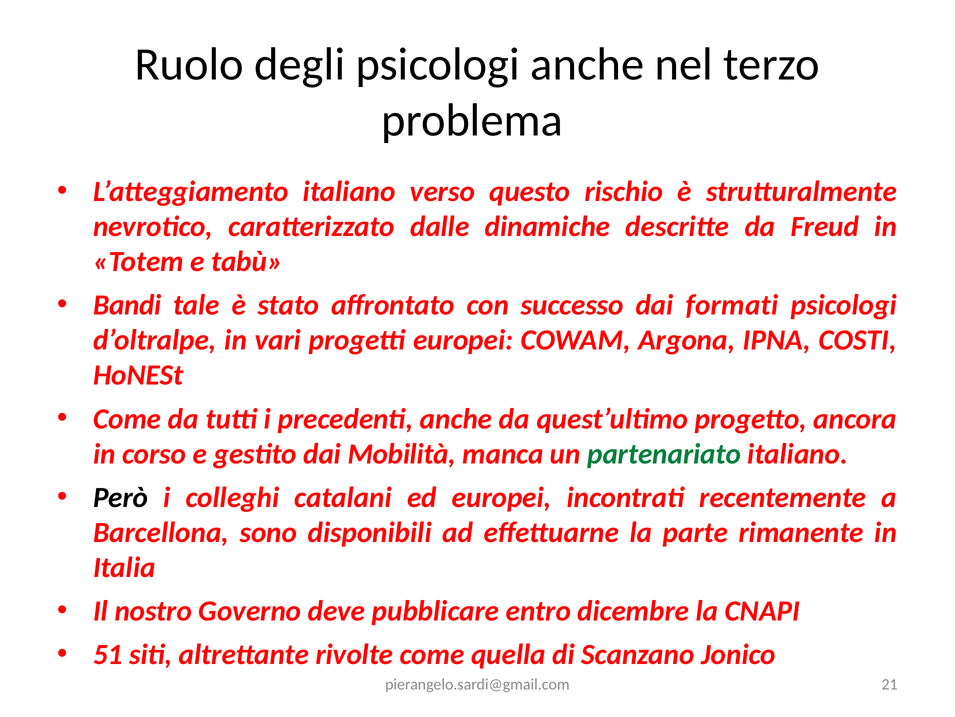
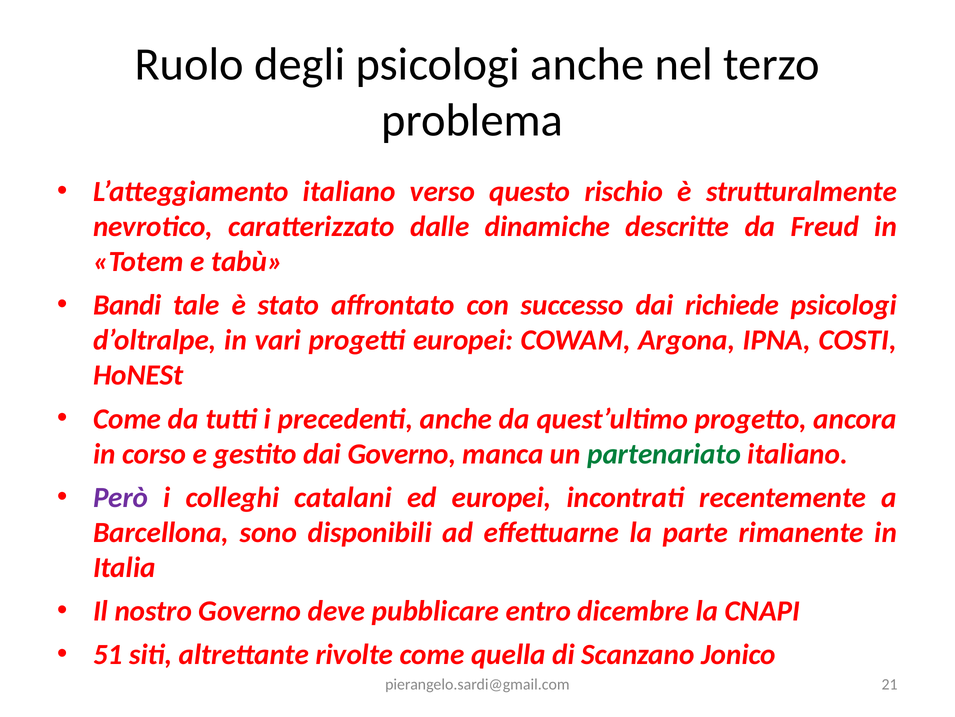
formati: formati -> richiede (732, 305)
dai Mobilità: Mobilità -> Governo (402, 453)
Però colour: black -> purple (121, 497)
